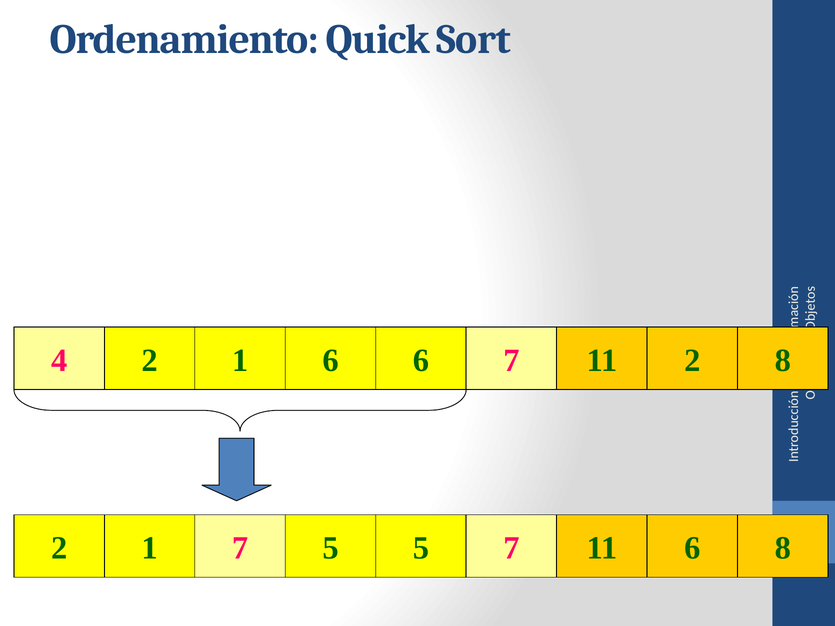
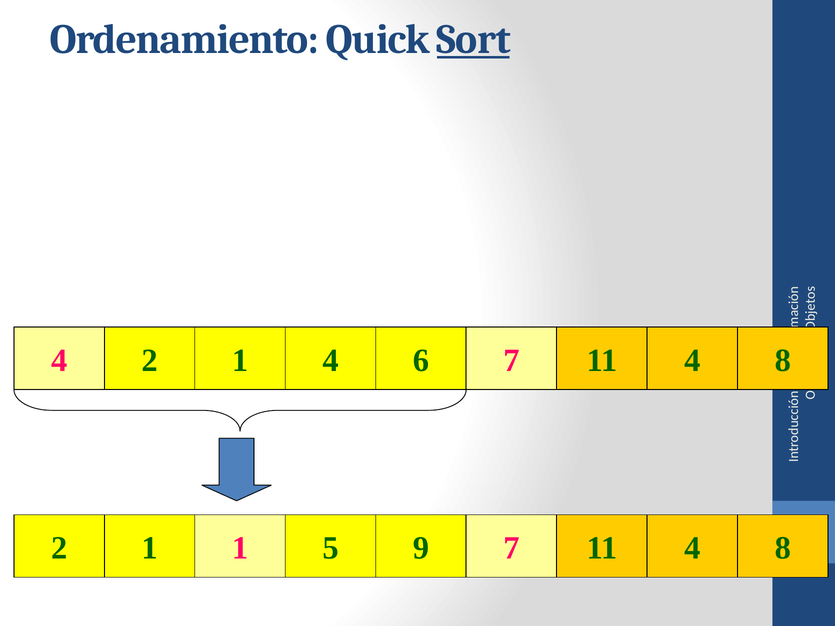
Sort underline: none -> present (473, 39)
1 6: 6 -> 4 (331, 361)
2: 2 -> 4 (692, 361)
1 7: 7 -> 1 (240, 548)
5 5: 5 -> 9 (421, 548)
6: 6 -> 4 (692, 548)
